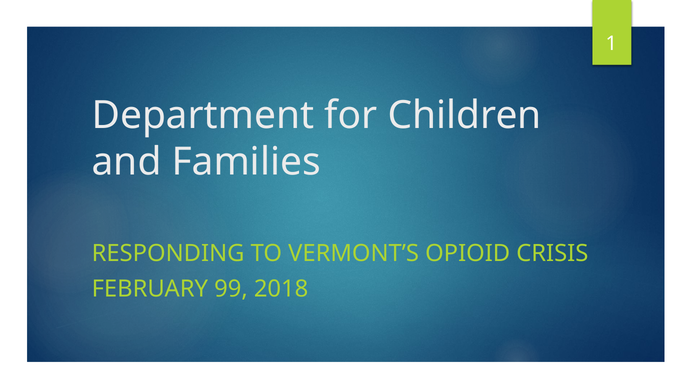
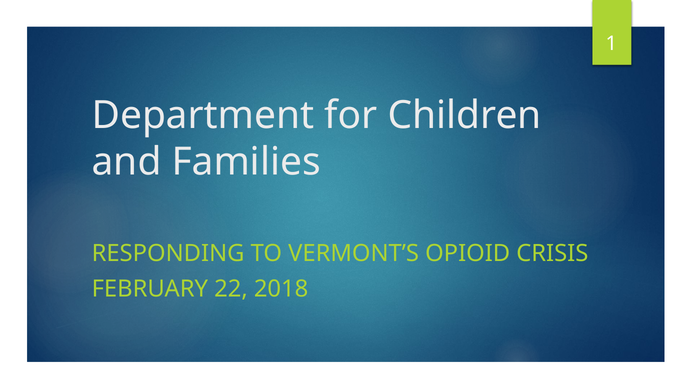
99: 99 -> 22 (231, 289)
